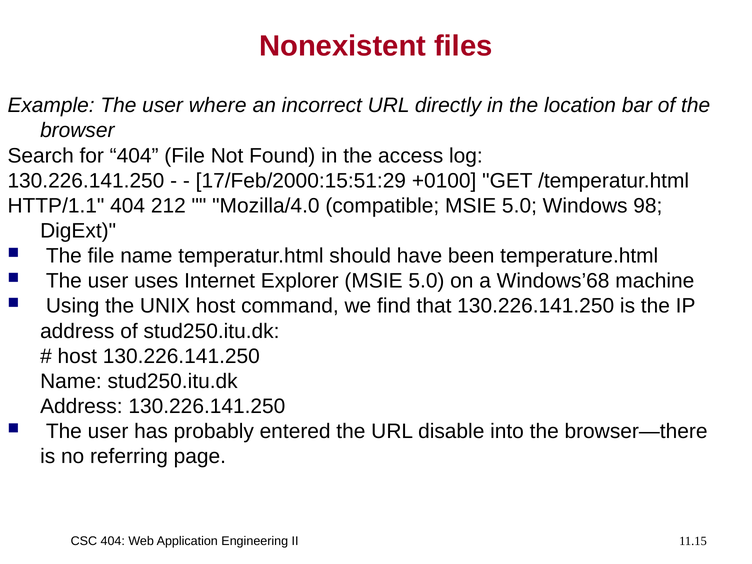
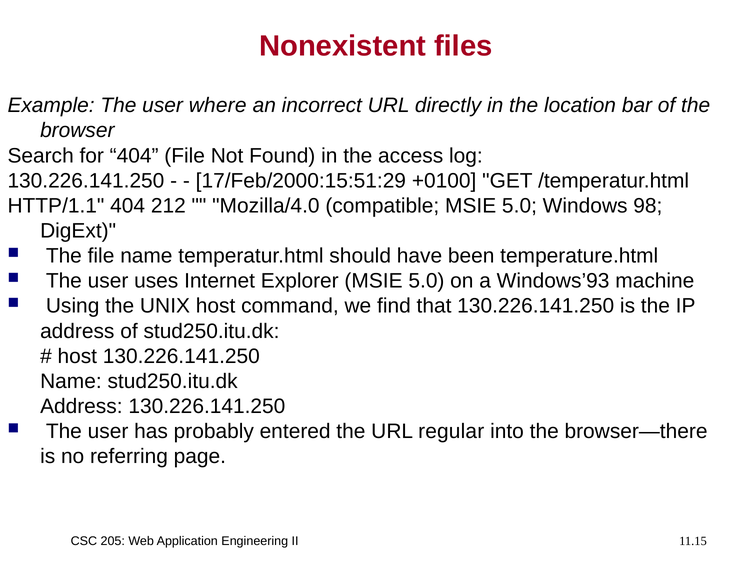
Windows’68: Windows’68 -> Windows’93 (553, 281)
disable: disable -> regular (451, 431)
CSC 404: 404 -> 205 (113, 541)
